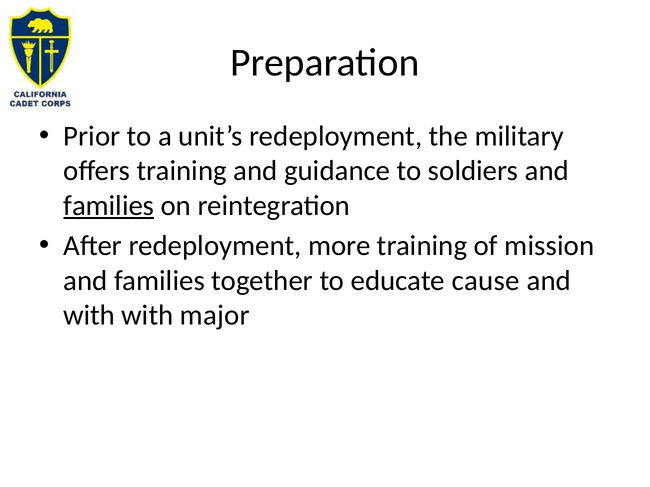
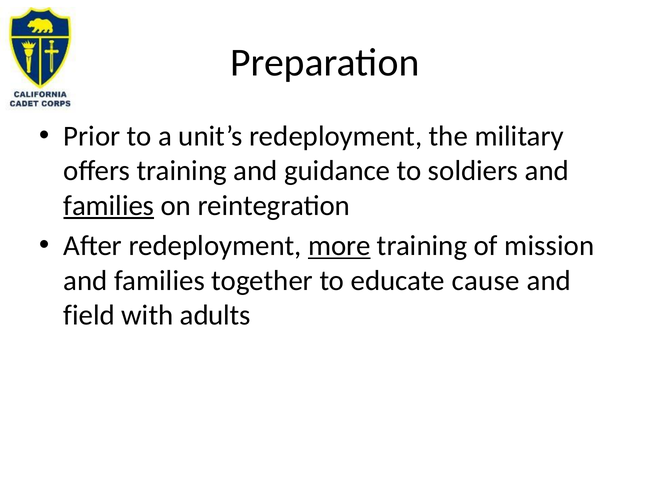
more underline: none -> present (339, 246)
with: with -> field (89, 316)
major: major -> adults (215, 316)
